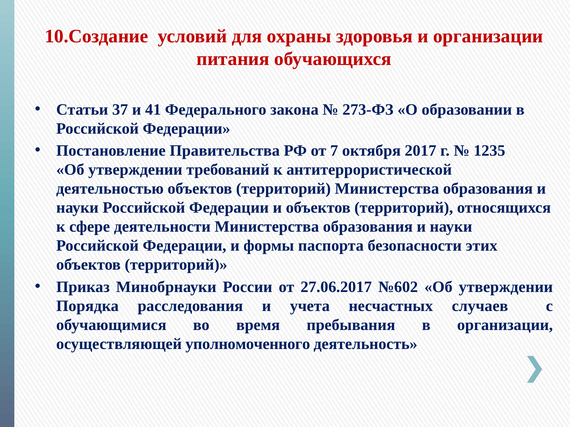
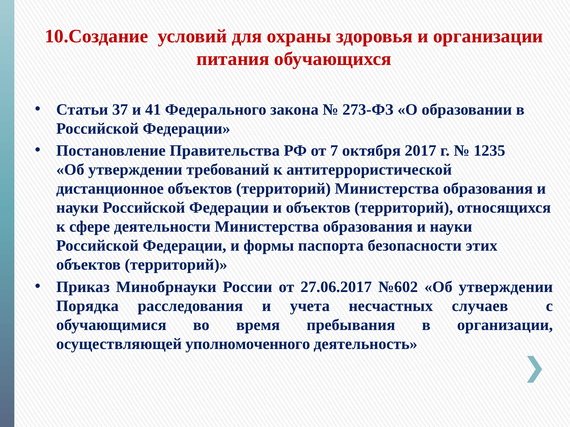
деятельностью: деятельностью -> дистанционное (110, 189)
